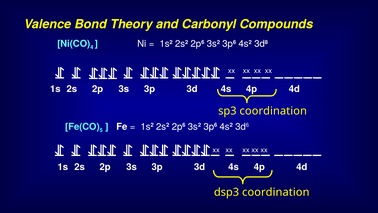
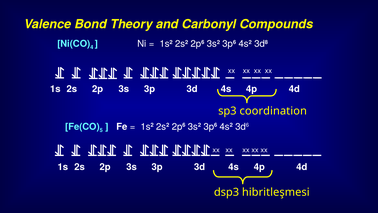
dsp3 coordination: coordination -> hibritleşmesi (276, 192)
